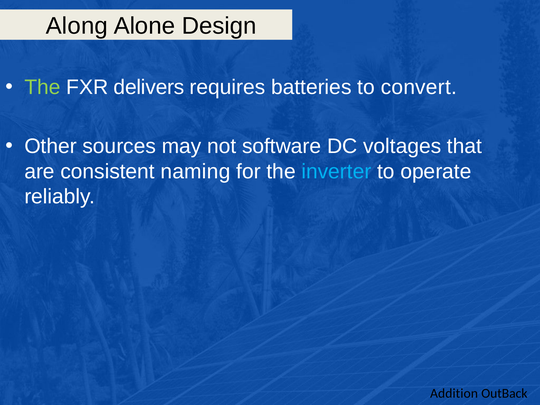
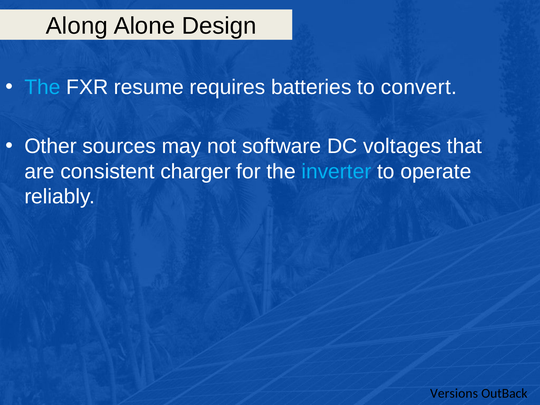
The colour: light green -> light blue (42, 87)
delivers: delivers -> resume (149, 87)
naming: naming -> charger (196, 171)
Addition: Addition -> Versions (454, 393)
